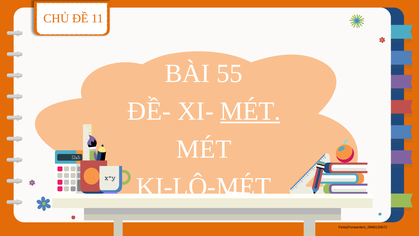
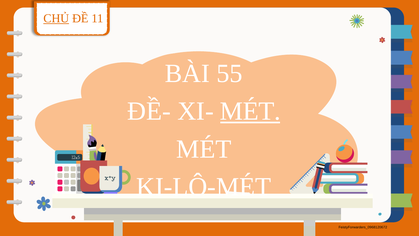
CHỦ underline: none -> present (56, 18)
